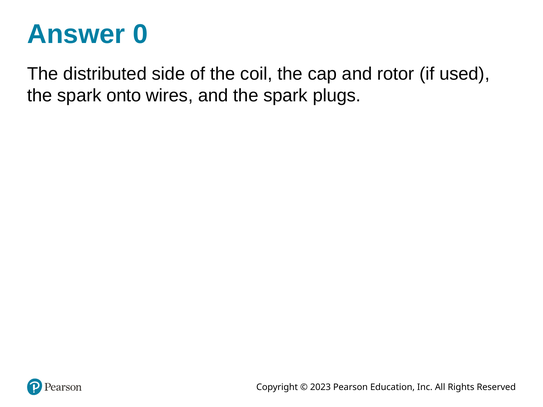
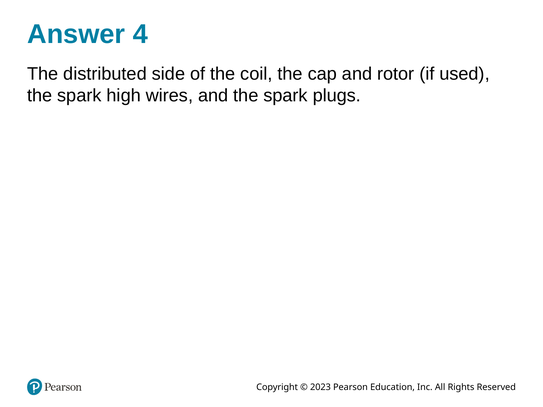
0: 0 -> 4 (140, 34)
onto: onto -> high (124, 96)
